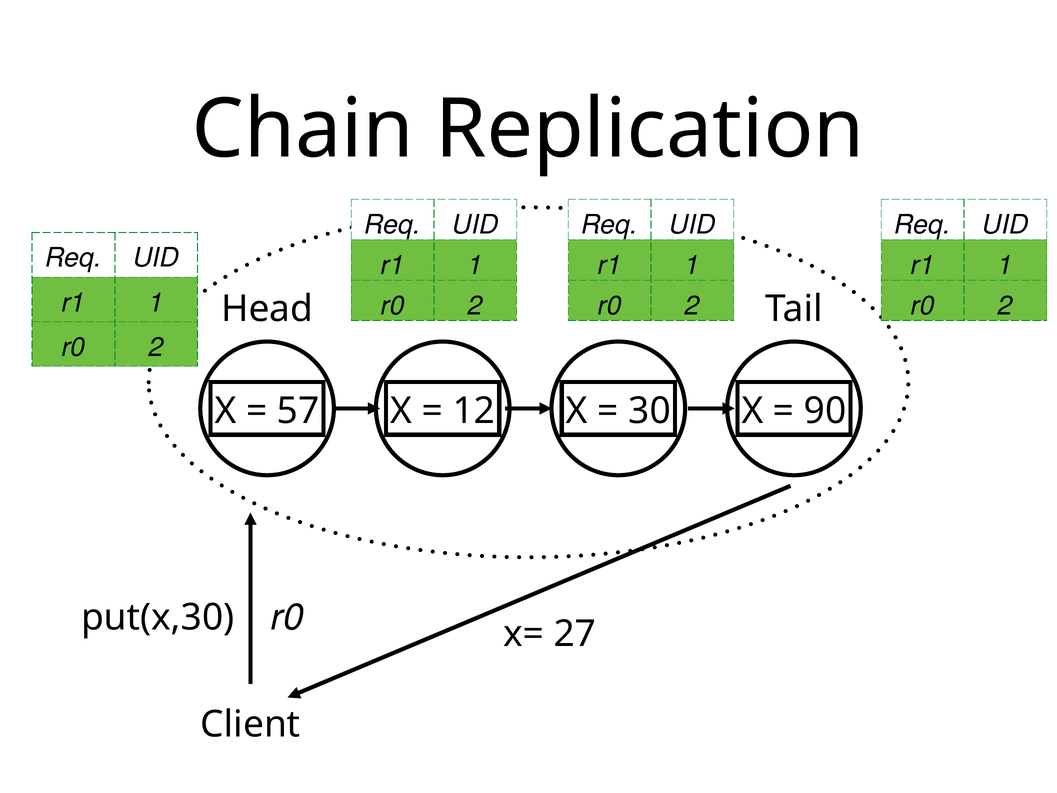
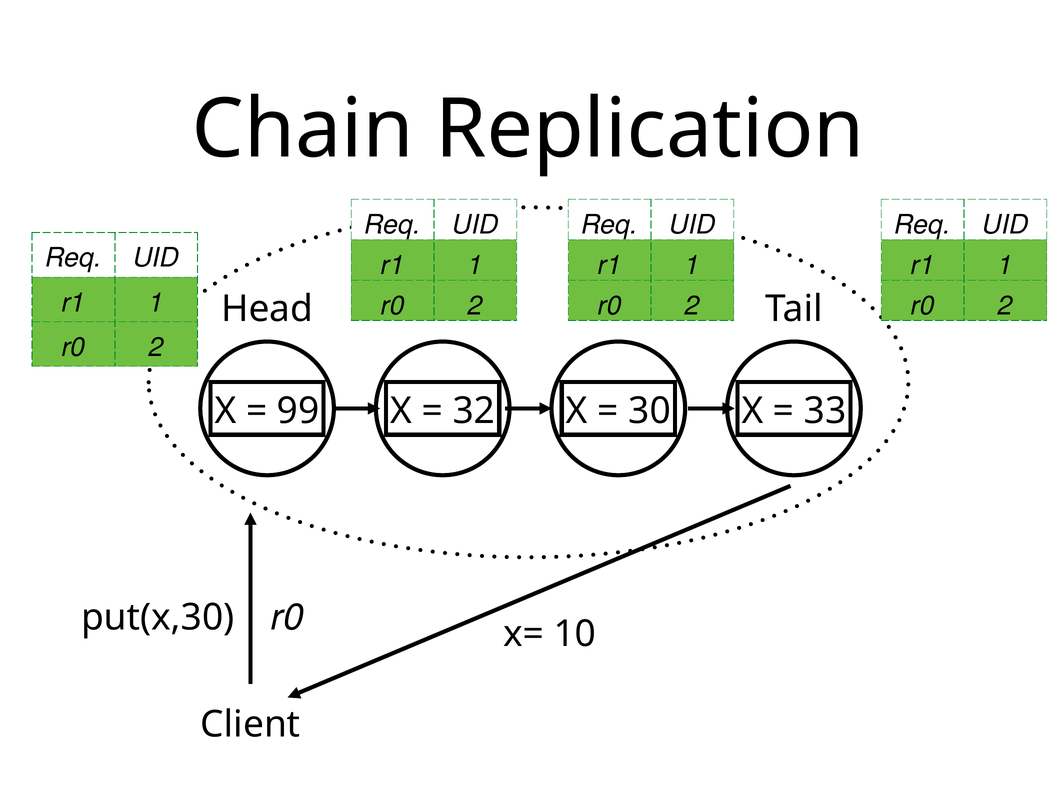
57: 57 -> 99 (298, 411)
12: 12 -> 32 (474, 411)
90: 90 -> 33 (825, 411)
27: 27 -> 10 (575, 634)
